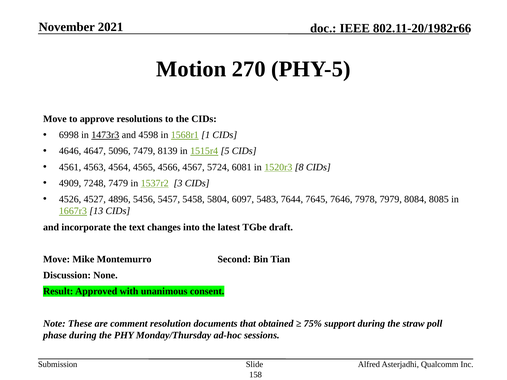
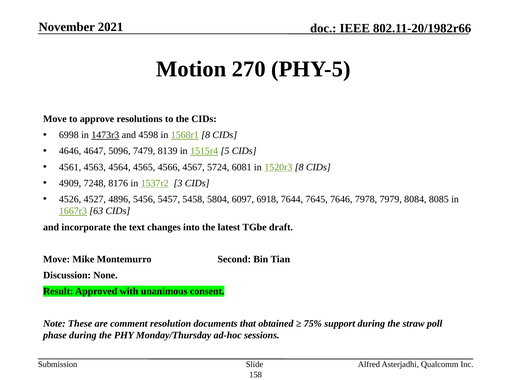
1568r1 1: 1 -> 8 (206, 135)
7248 7479: 7479 -> 8176 (118, 183)
5483: 5483 -> 6918 (267, 199)
13: 13 -> 63 (96, 211)
